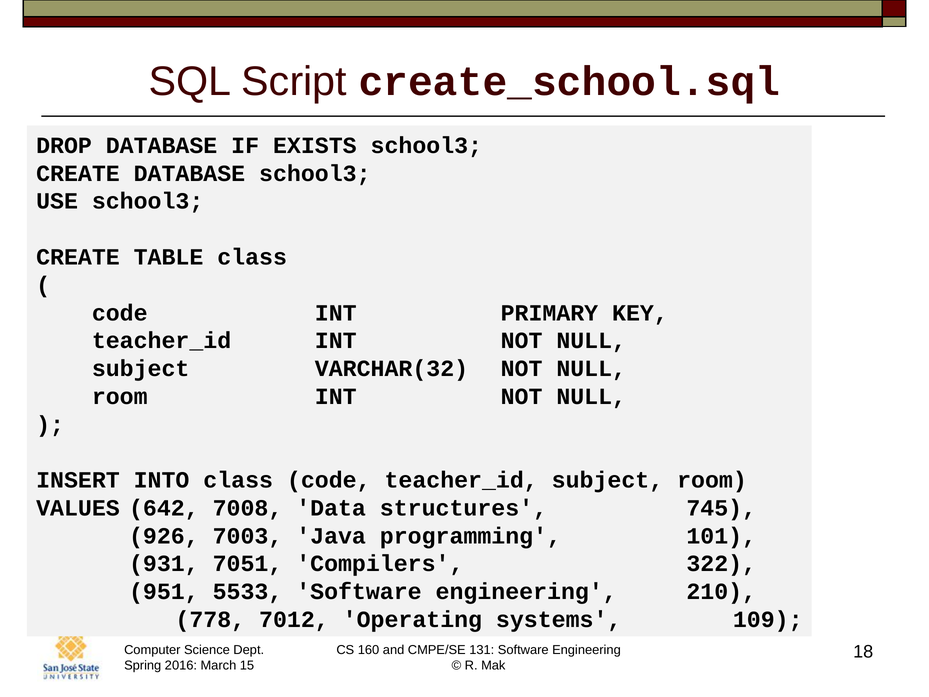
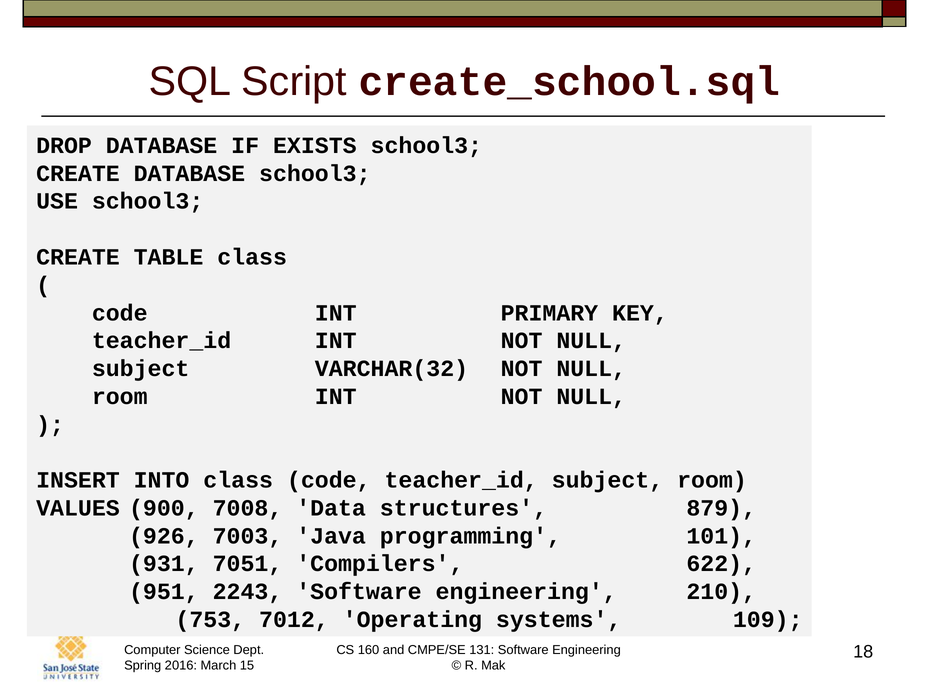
642: 642 -> 900 (164, 508)
745: 745 -> 879 (721, 508)
322: 322 -> 622 (721, 564)
5533: 5533 -> 2243 (247, 591)
778: 778 -> 753 (210, 619)
